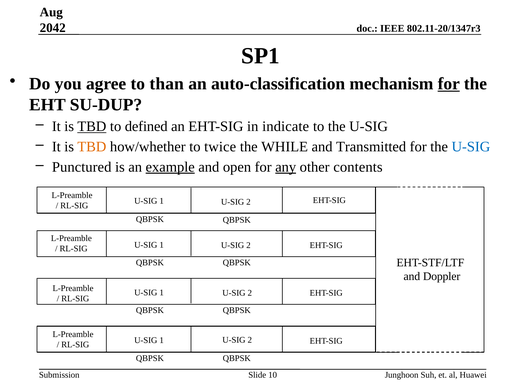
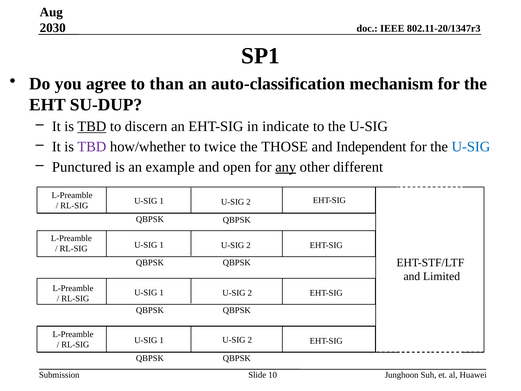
2042: 2042 -> 2030 (53, 28)
for underline: present -> none (449, 84)
defined: defined -> discern (146, 126)
TBD colour: orange -> purple (92, 147)
WHILE: WHILE -> THOSE (285, 147)
Transmitted: Transmitted -> Independent (371, 147)
example underline: present -> none (170, 167)
contents: contents -> different (358, 167)
Doppler: Doppler -> Limited (442, 276)
